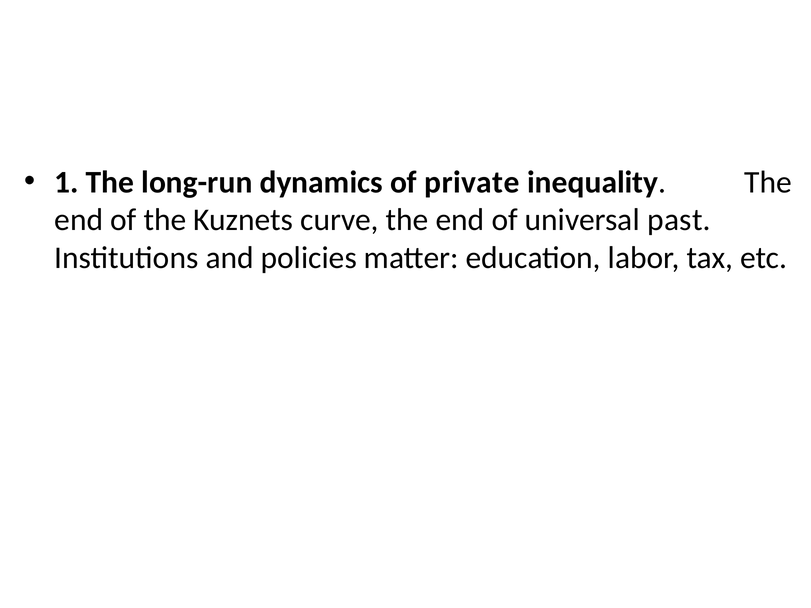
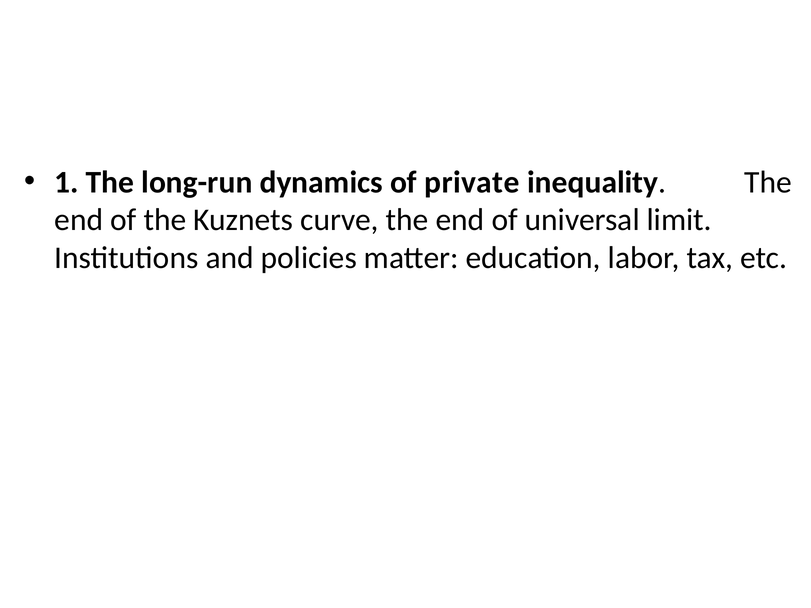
past: past -> limit (679, 220)
